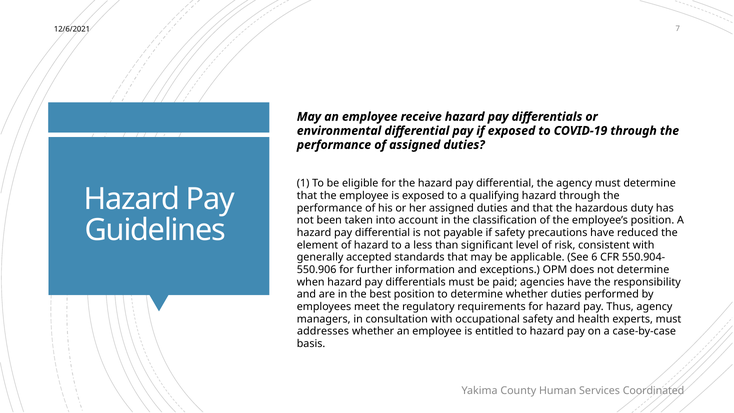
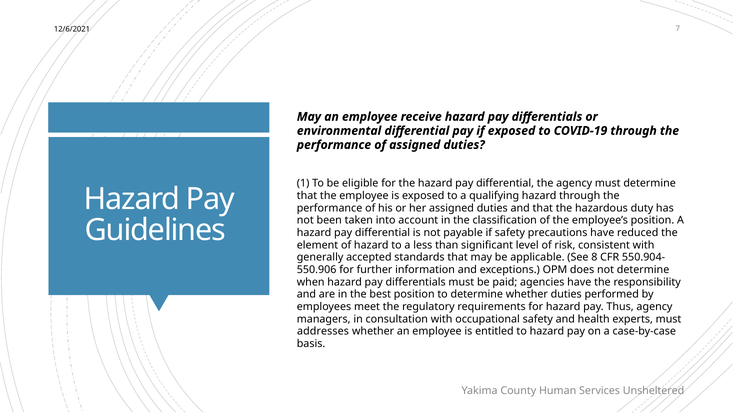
6: 6 -> 8 (594, 257)
Coordinated: Coordinated -> Unsheltered (654, 391)
